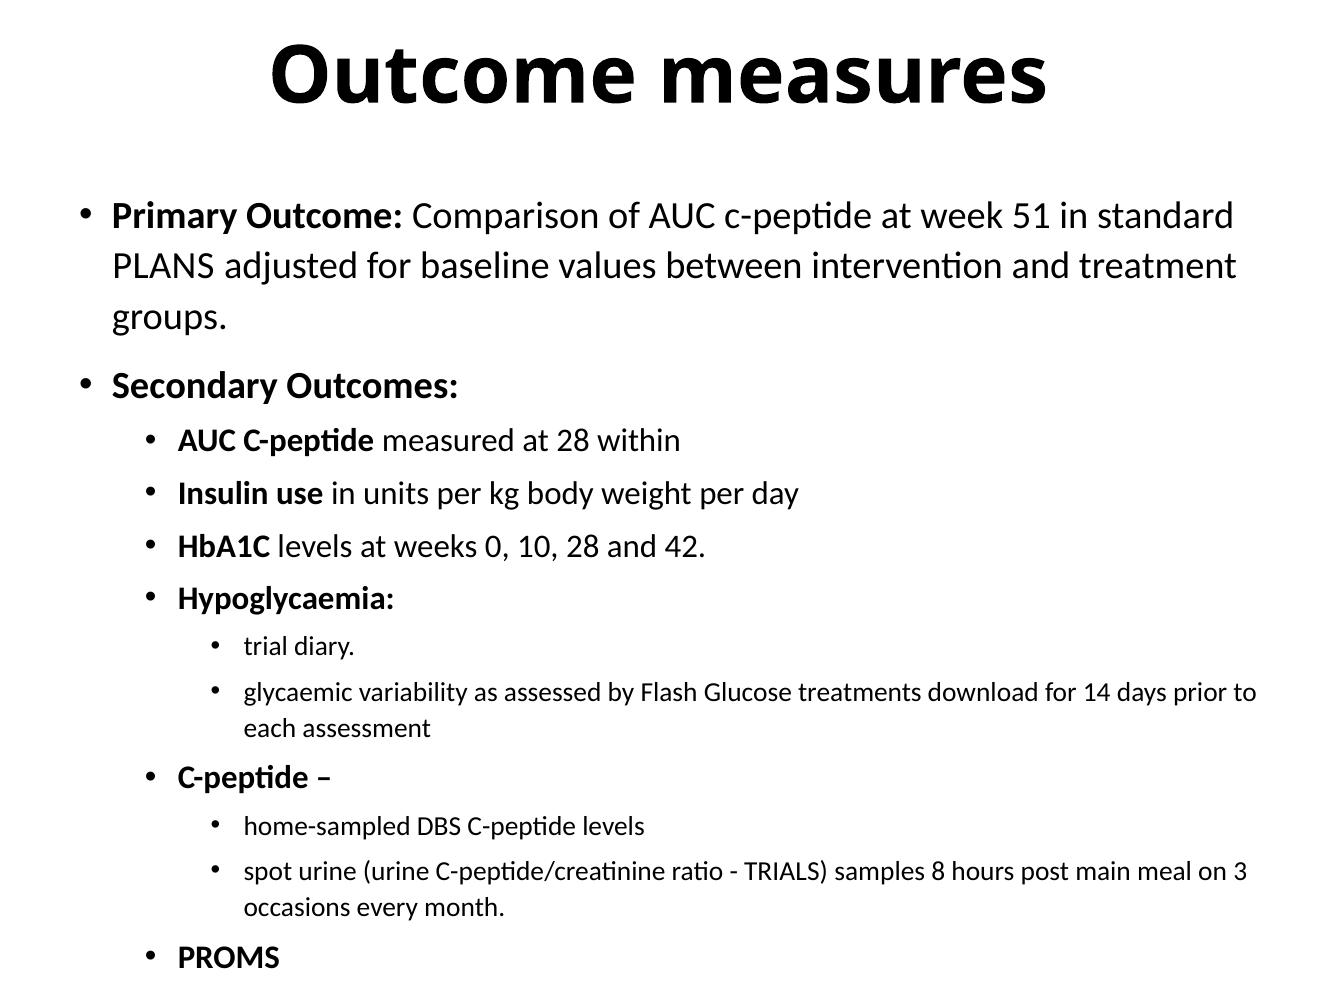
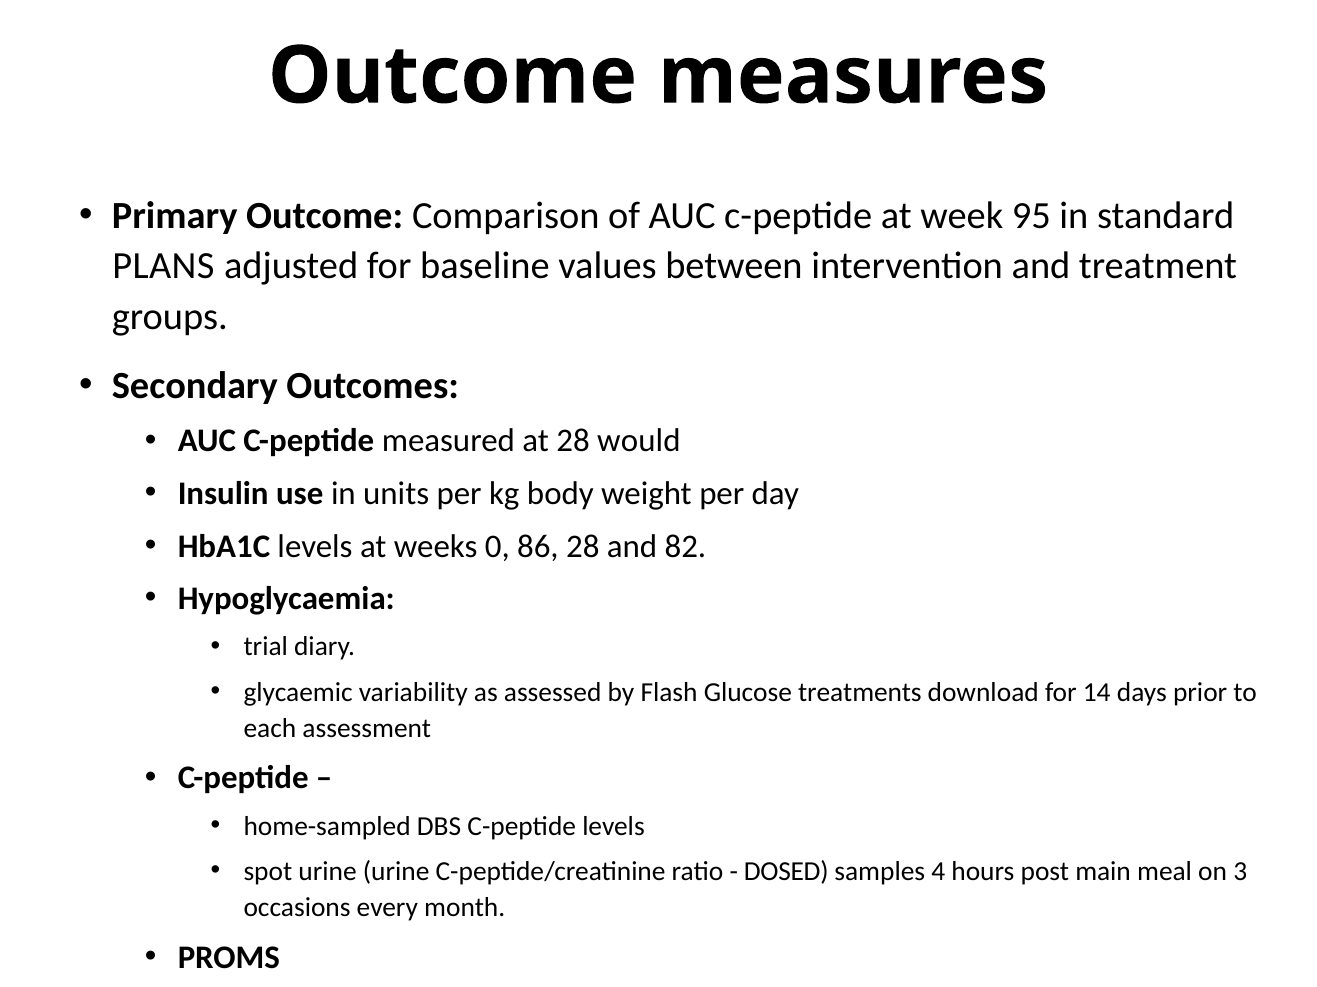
51: 51 -> 95 (1031, 216)
within: within -> would (639, 441)
10: 10 -> 86 (538, 547)
42: 42 -> 82 (685, 547)
TRIALS: TRIALS -> DOSED (786, 872)
8: 8 -> 4 (938, 872)
